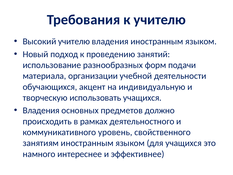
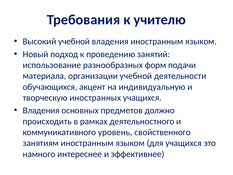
Высокий учителю: учителю -> учебной (74, 41)
использовать: использовать -> иностранных (95, 98)
